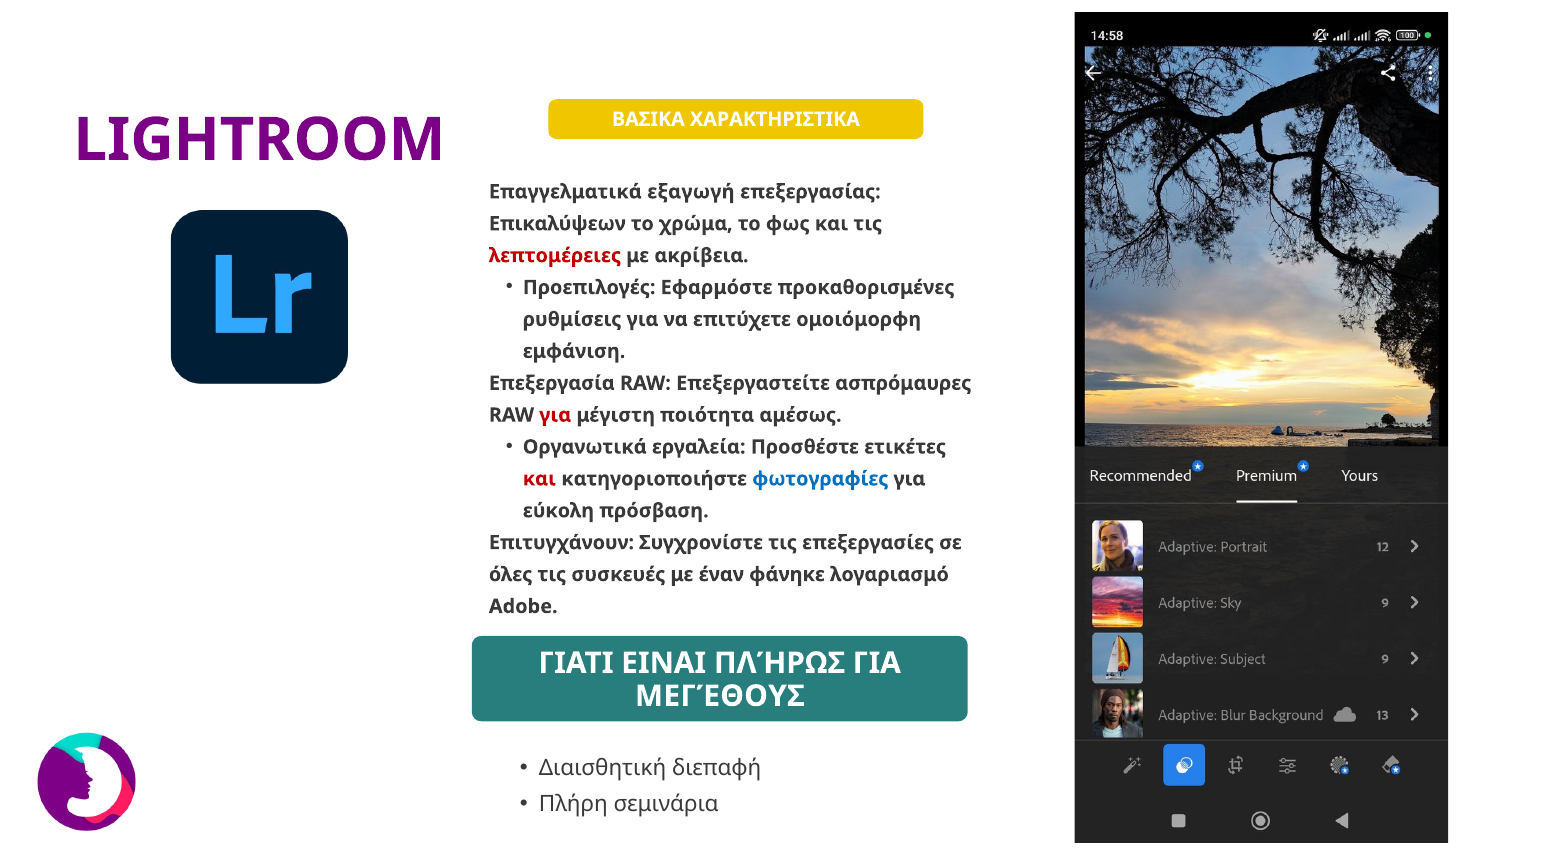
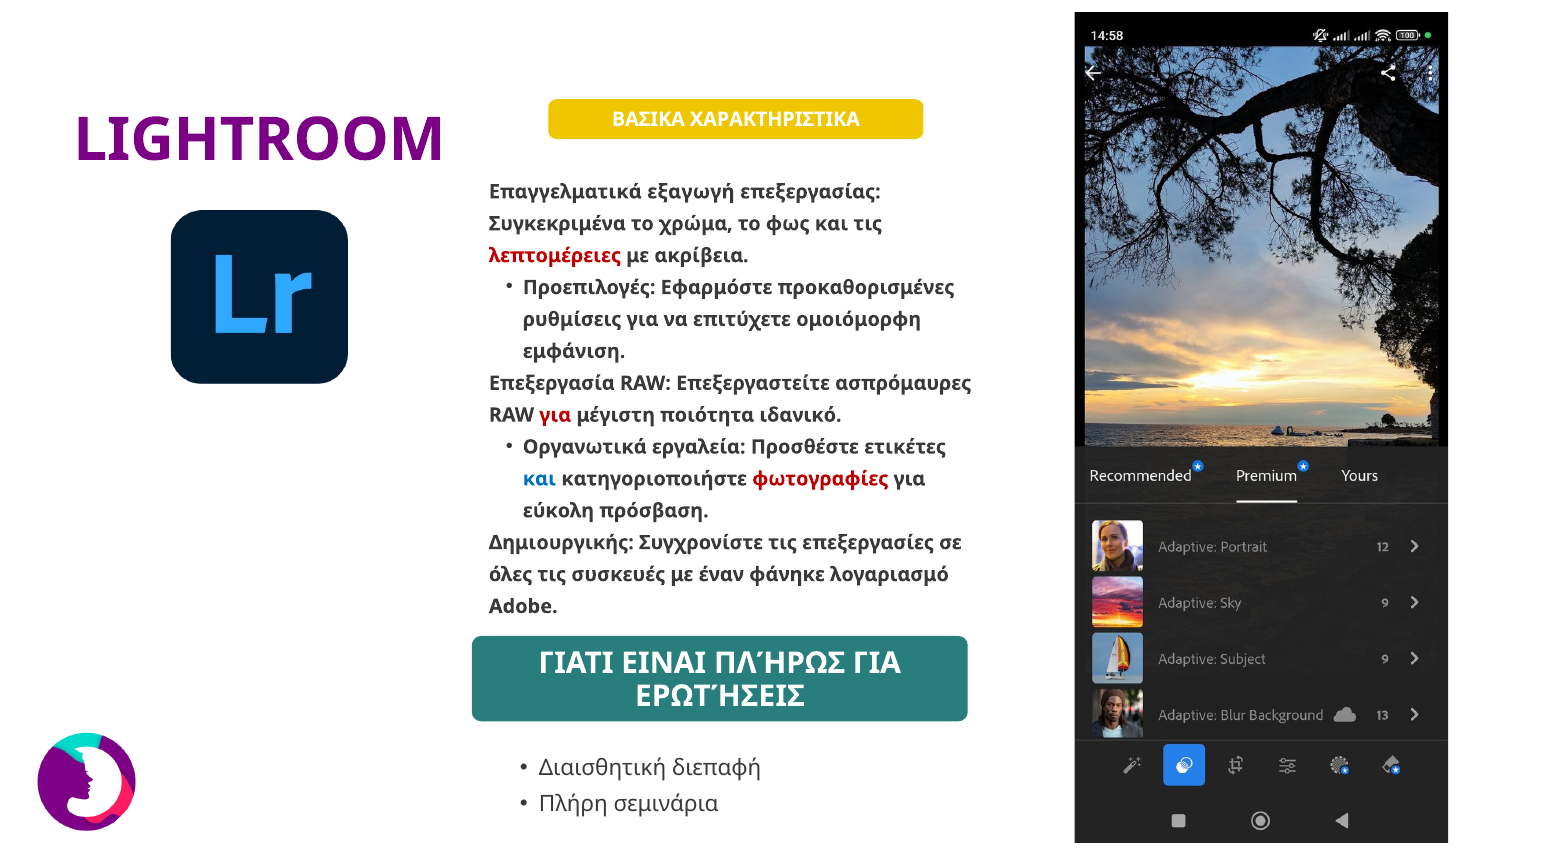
Επικαλύψεων: Επικαλύψεων -> Συγκεκριμένα (557, 224)
αμέσως: αμέσως -> ιδανικό (800, 415)
και colour: red -> blue (539, 479)
φωτογραφίες colour: blue -> red (820, 479)
Επιτυγχάνουν: Επιτυγχάνουν -> Δημιουργικής (561, 543)
ΜΕΓΈΘΟΥΣ: ΜΕΓΈΘΟΥΣ -> ΕΡΩΤΉΣΕΙΣ (720, 696)
